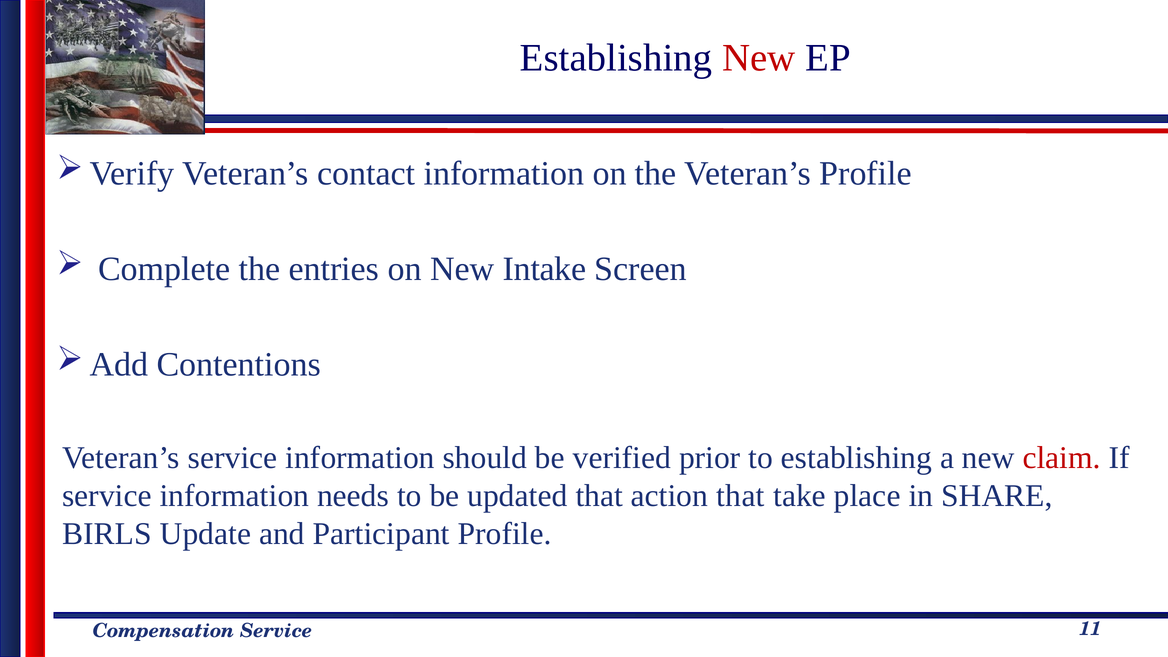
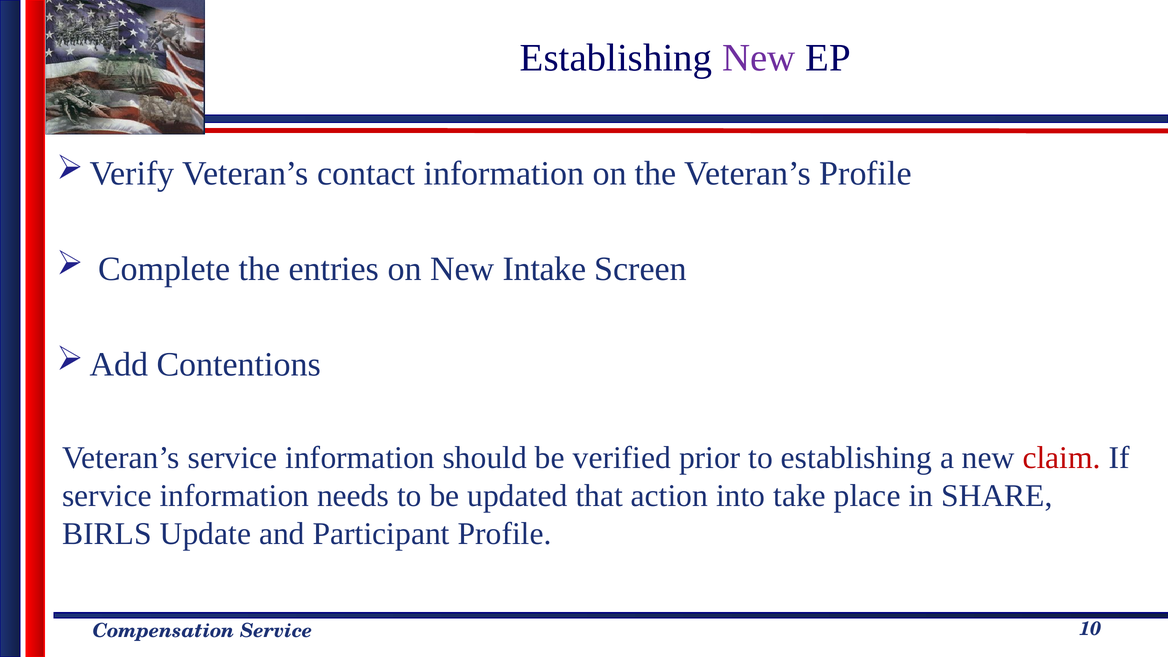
New colour: red -> purple (759, 58)
action that: that -> into (741, 496)
11: 11 -> 10 (1090, 629)
